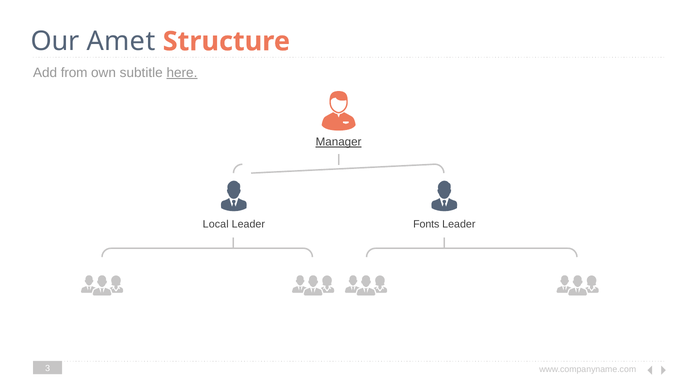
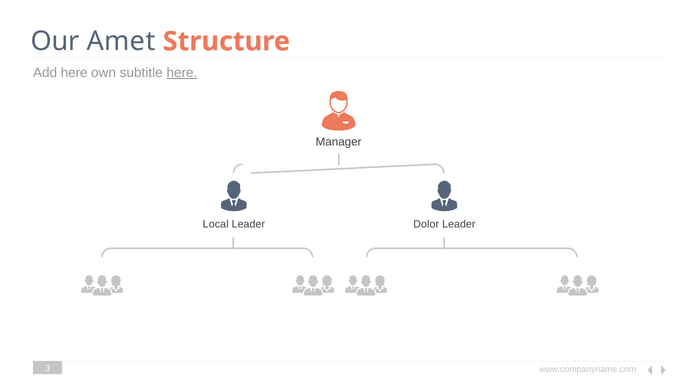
Add from: from -> here (74, 73)
Manager underline: present -> none (339, 142)
Fonts: Fonts -> Dolor (426, 224)
